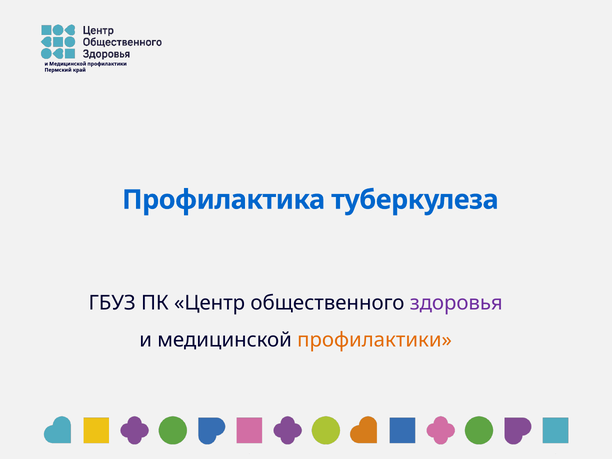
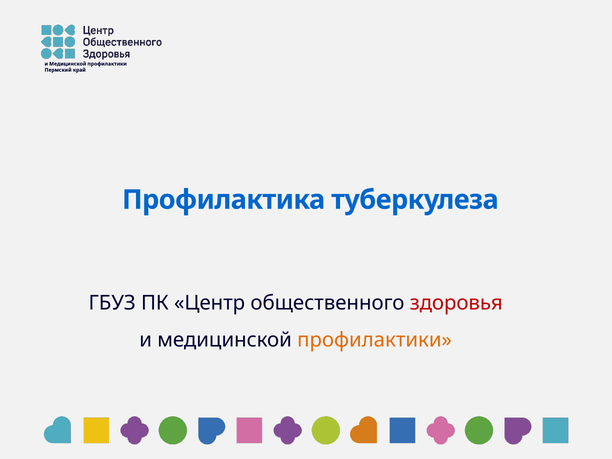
здоровья colour: purple -> red (456, 303)
